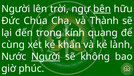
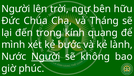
bên underline: present -> none (102, 9)
Thành: Thành -> Tháng (104, 21)
cùng: cùng -> mình (13, 44)
khẩn: khẩn -> bước (69, 44)
